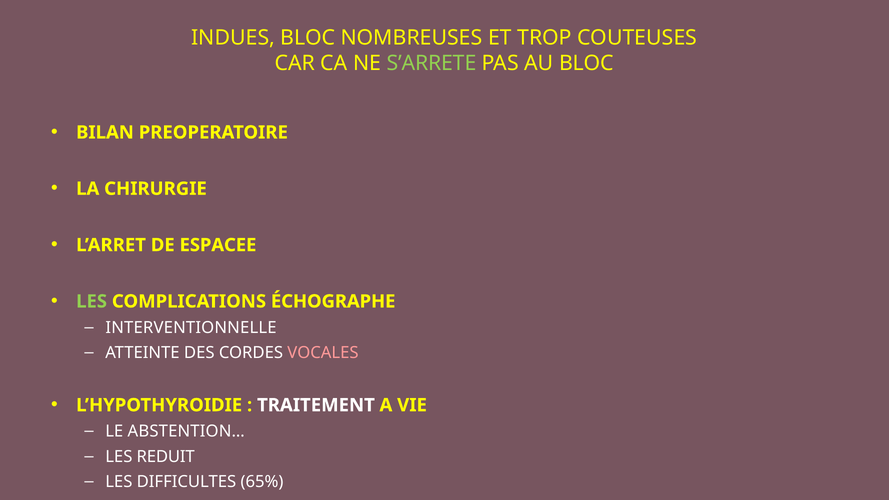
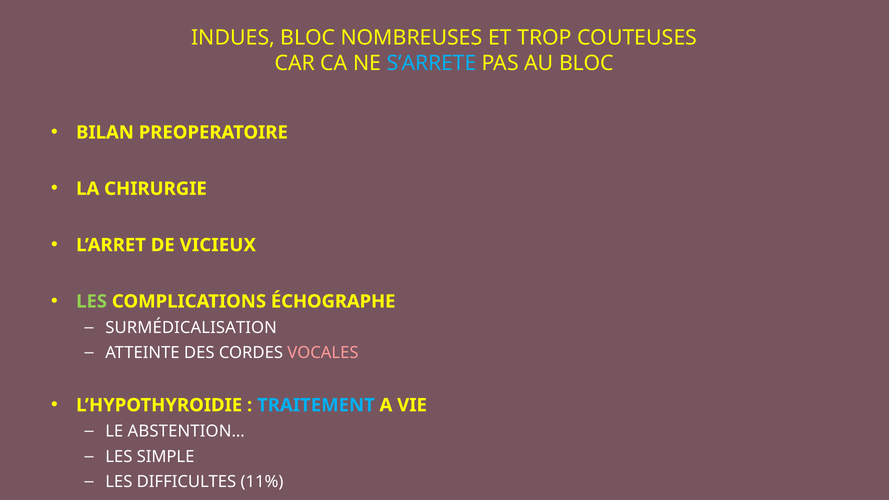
S’ARRETE colour: light green -> light blue (431, 63)
ESPACEE: ESPACEE -> VICIEUX (218, 245)
INTERVENTIONNELLE: INTERVENTIONNELLE -> SURMÉDICALISATION (191, 328)
TRAITEMENT colour: white -> light blue (316, 405)
REDUIT: REDUIT -> SIMPLE (166, 457)
65%: 65% -> 11% (262, 482)
